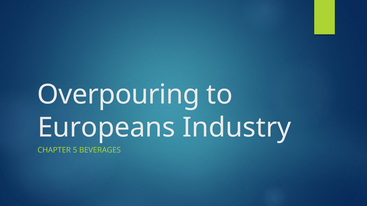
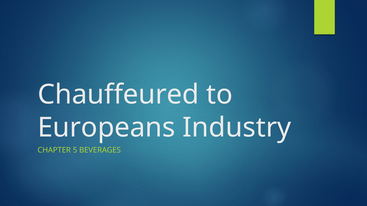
Overpouring: Overpouring -> Chauffeured (118, 95)
